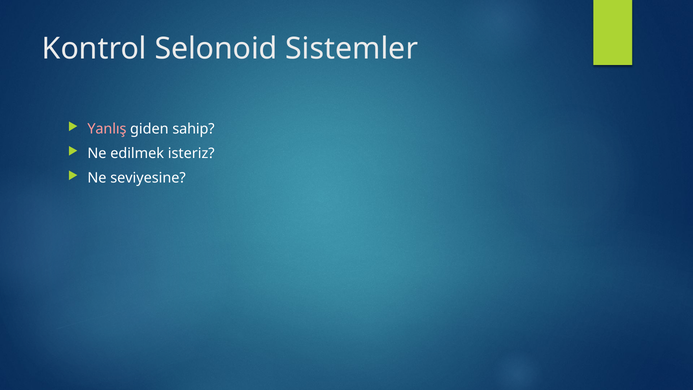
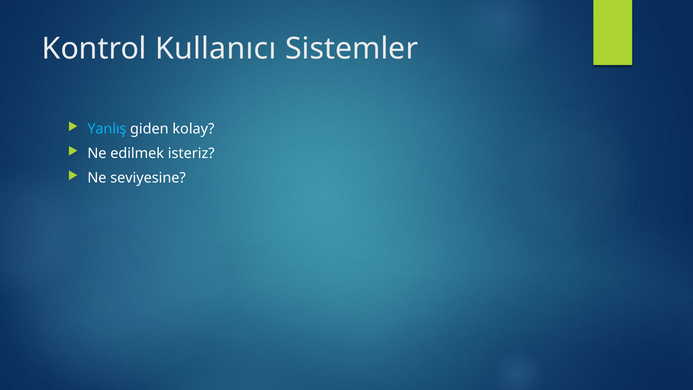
Selonoid: Selonoid -> Kullanıcı (216, 49)
Yanlış colour: pink -> light blue (107, 129)
sahip: sahip -> kolay (193, 129)
